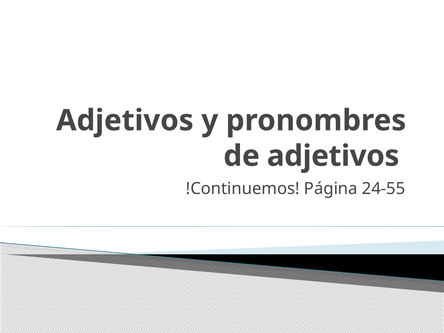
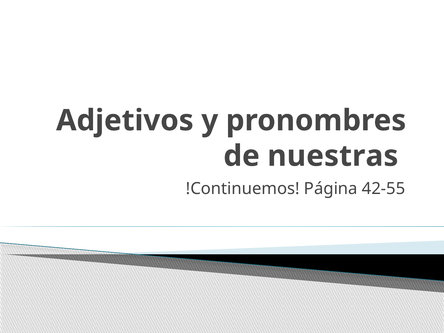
de adjetivos: adjetivos -> nuestras (333, 156)
24-55: 24-55 -> 42-55 (384, 189)
